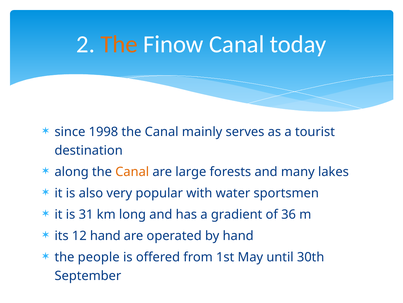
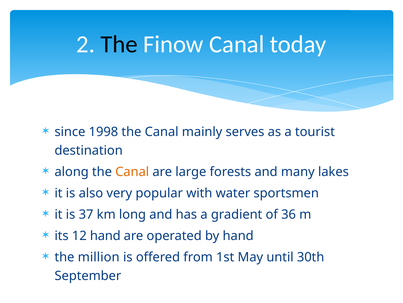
The colour: orange -> black (119, 44)
31: 31 -> 37 (86, 214)
people: people -> million (99, 257)
